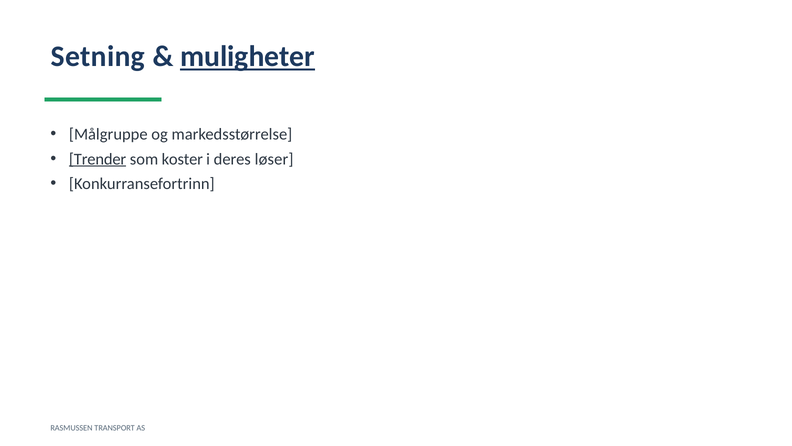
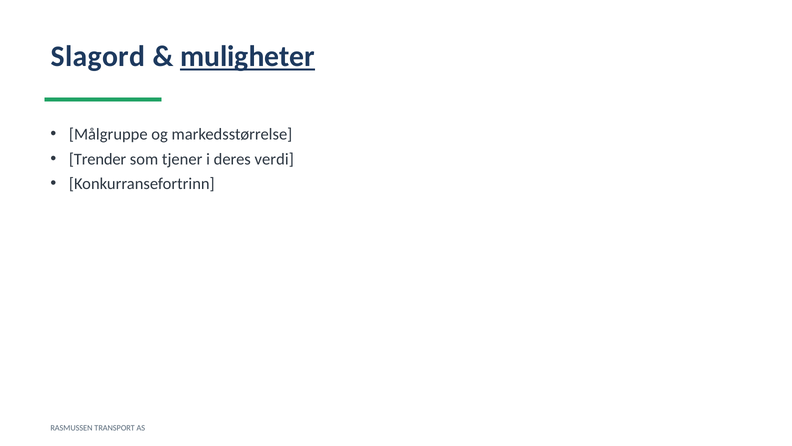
Setning: Setning -> Slagord (98, 57)
Trender underline: present -> none (98, 159)
koster: koster -> tjener (182, 159)
løser: løser -> verdi (274, 159)
